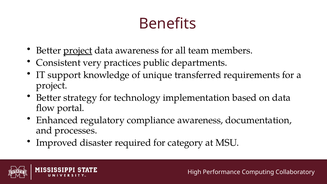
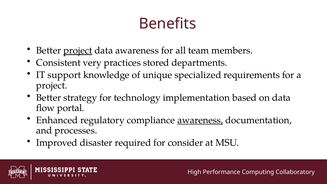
public: public -> stored (156, 63)
transferred: transferred -> specialized (198, 75)
awareness underline: none -> present (200, 120)
category: category -> consider (185, 143)
